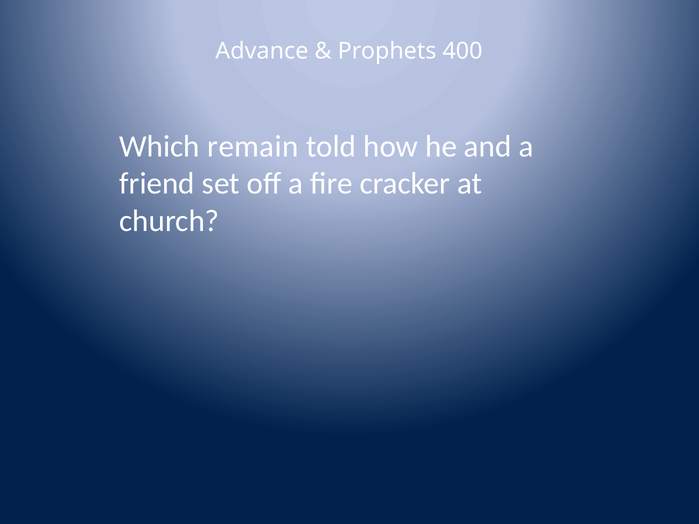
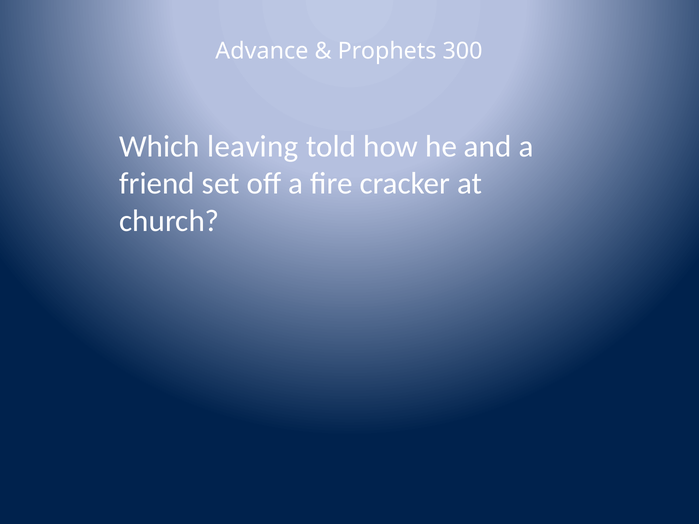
400: 400 -> 300 (463, 51)
remain: remain -> leaving (253, 146)
